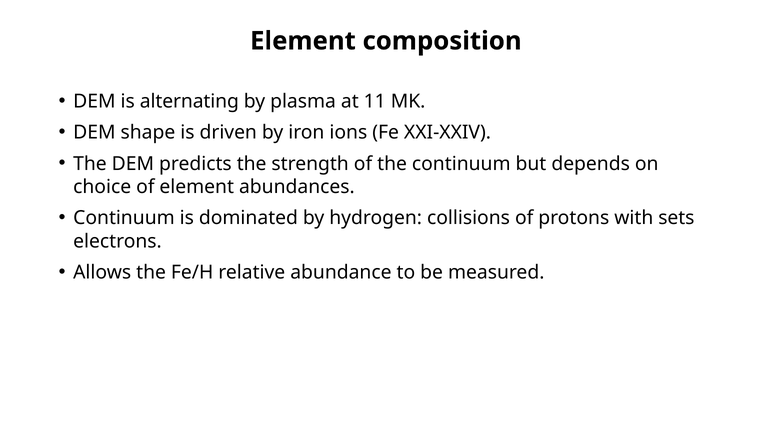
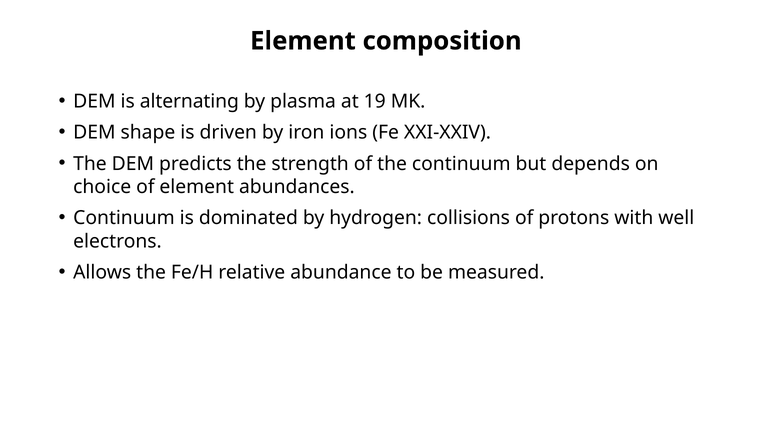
11: 11 -> 19 (375, 101)
sets: sets -> well (676, 218)
